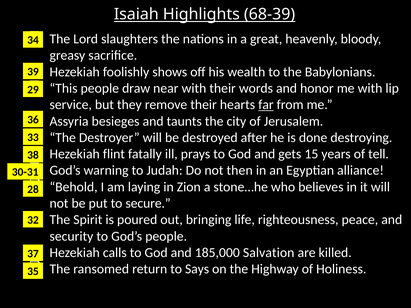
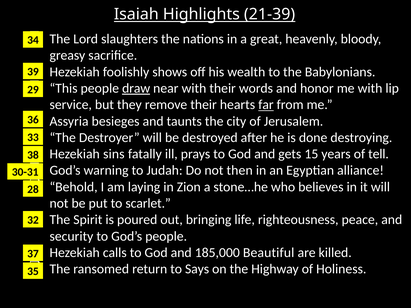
68-39: 68-39 -> 21-39 (270, 14)
draw underline: none -> present (136, 88)
flint: flint -> sins (114, 154)
secure: secure -> scarlet (148, 203)
Salvation: Salvation -> Beautiful (269, 253)
